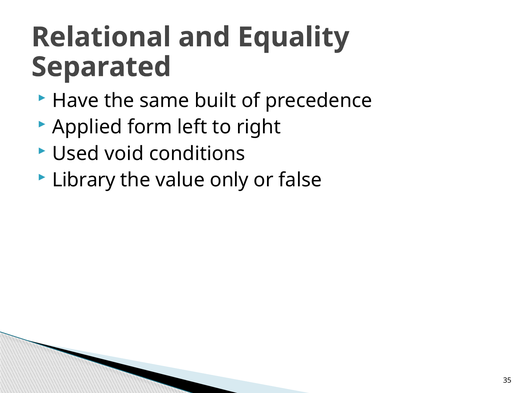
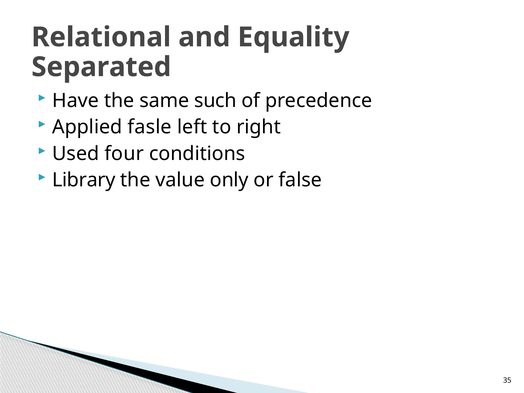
built: built -> such (215, 101)
form: form -> fasle (150, 127)
void: void -> four (124, 154)
